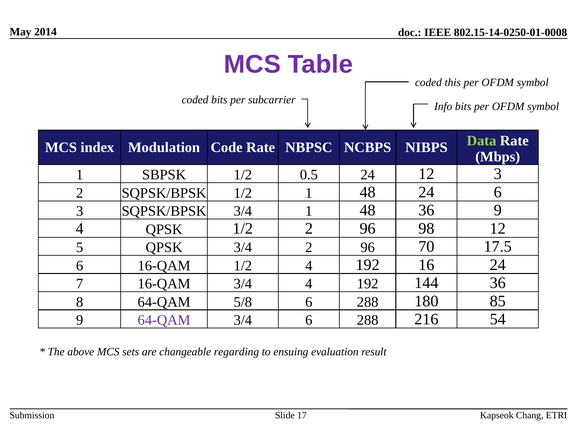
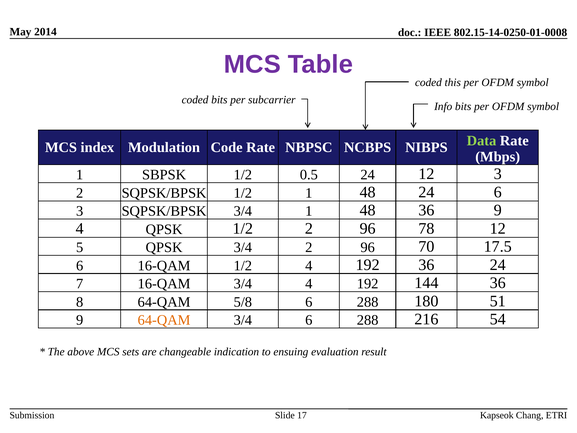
98: 98 -> 78 (426, 228)
192 16: 16 -> 36 (426, 265)
85: 85 -> 51 (498, 301)
64-QAM colour: purple -> orange (164, 320)
regarding: regarding -> indication (237, 352)
